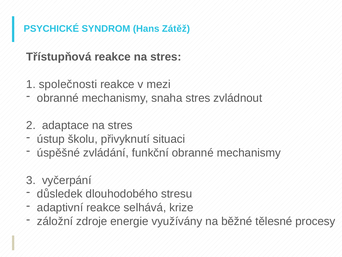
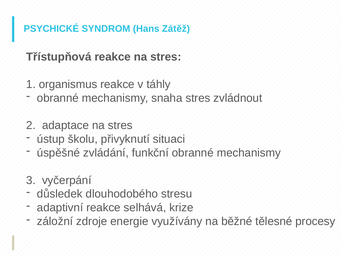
společnosti: společnosti -> organismus (68, 84)
mezi: mezi -> táhly (159, 84)
